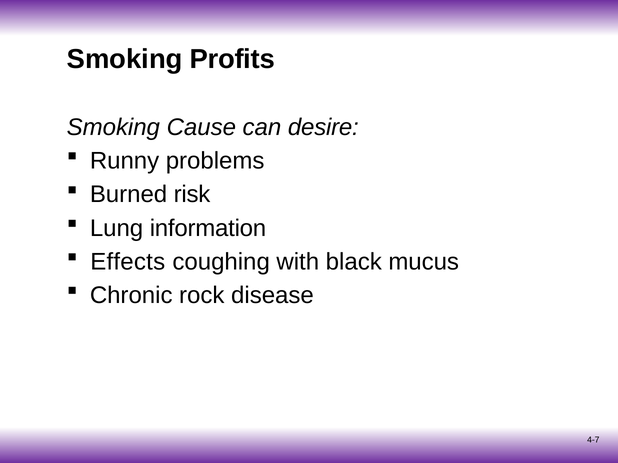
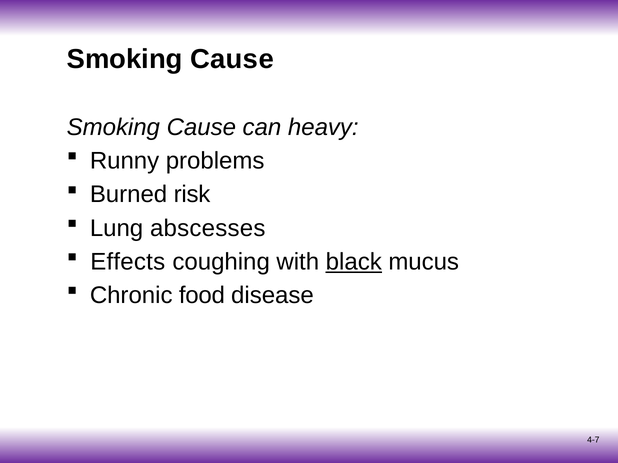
Profits: Profits -> Cause (232, 59)
desire: desire -> heavy (323, 127)
information: information -> abscesses (208, 228)
black underline: none -> present (354, 262)
rock: rock -> food (202, 296)
